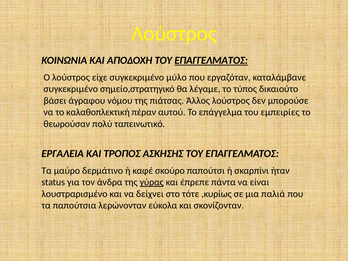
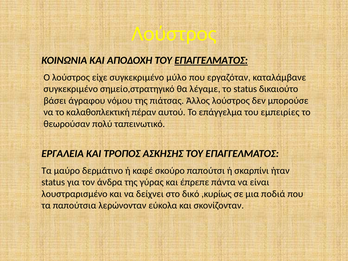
το τύπος: τύπος -> status (245, 89)
γύρας underline: present -> none (152, 182)
τότε: τότε -> δικό (191, 194)
παλιά: παλιά -> ποδιά (273, 194)
